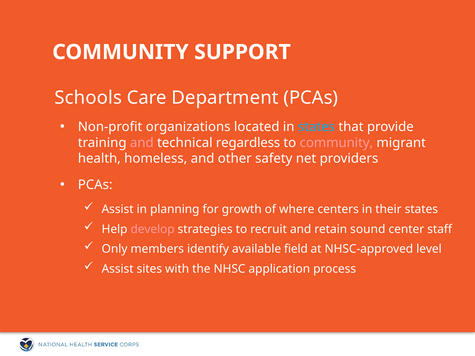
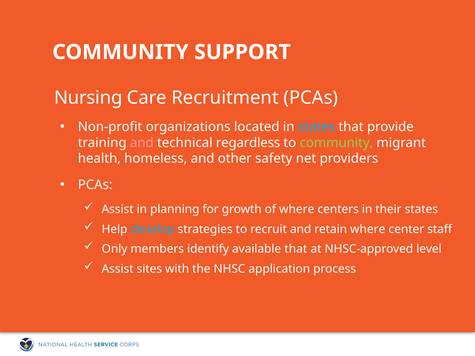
Schools: Schools -> Nursing (88, 98)
Department: Department -> Recruitment (225, 98)
community colour: pink -> light green (336, 143)
develop colour: pink -> light blue (153, 229)
retain sound: sound -> where (368, 229)
available field: field -> that (296, 249)
